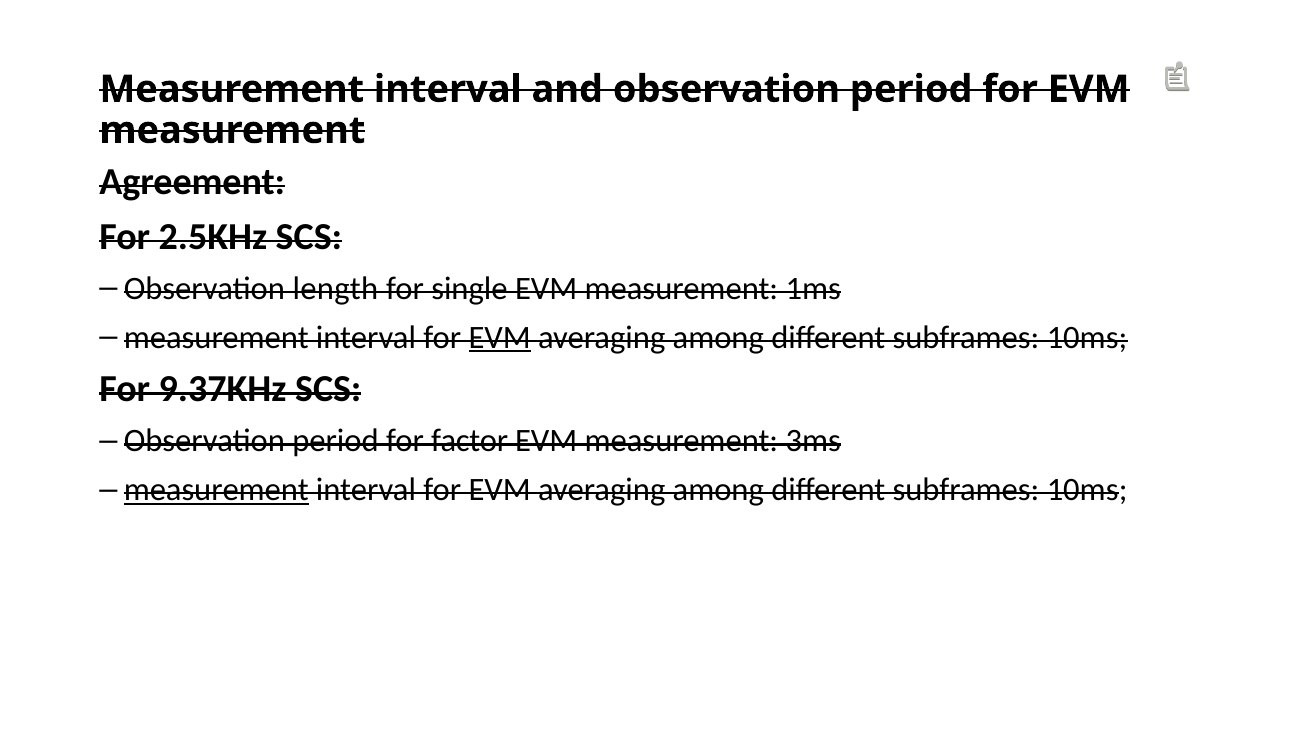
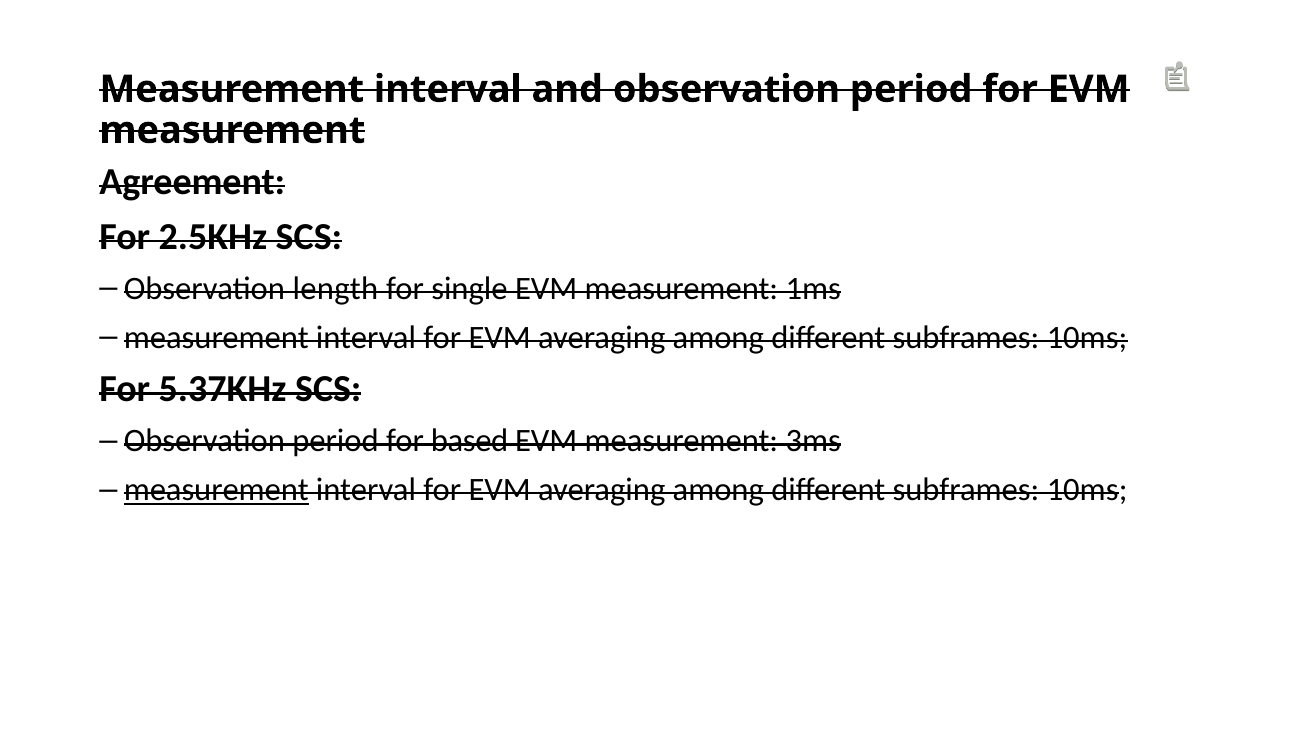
EVM underline: present -> none (500, 337)
9.37KHz: 9.37KHz -> 5.37KHz (223, 389)
factor: factor -> based (470, 440)
